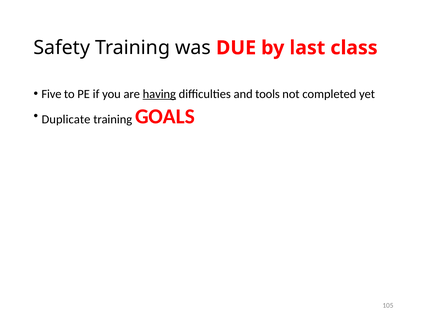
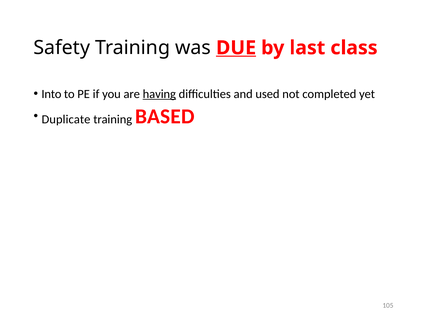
DUE underline: none -> present (236, 48)
Five: Five -> Into (51, 94)
tools: tools -> used (267, 94)
GOALS: GOALS -> BASED (165, 117)
